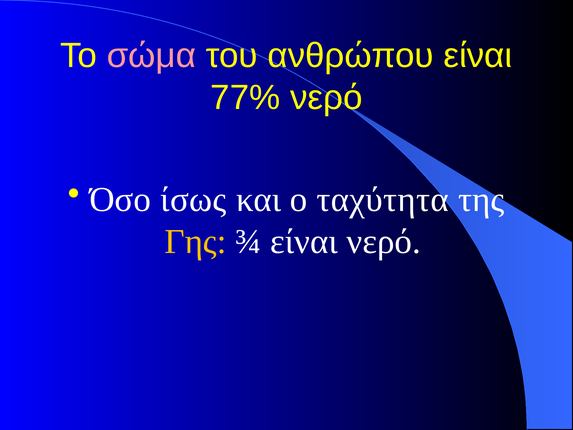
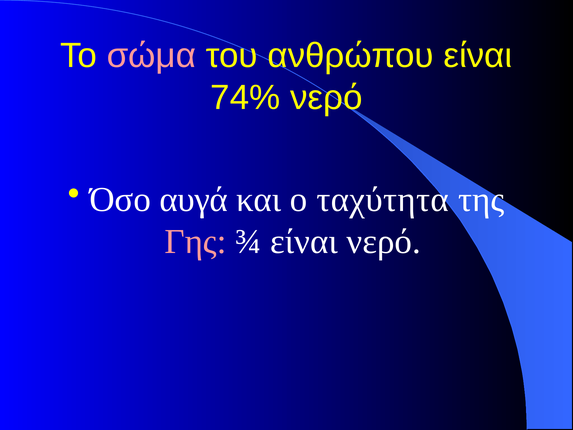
77%: 77% -> 74% (245, 97)
ίσως: ίσως -> αυγά (194, 199)
Γης colour: yellow -> pink (195, 241)
